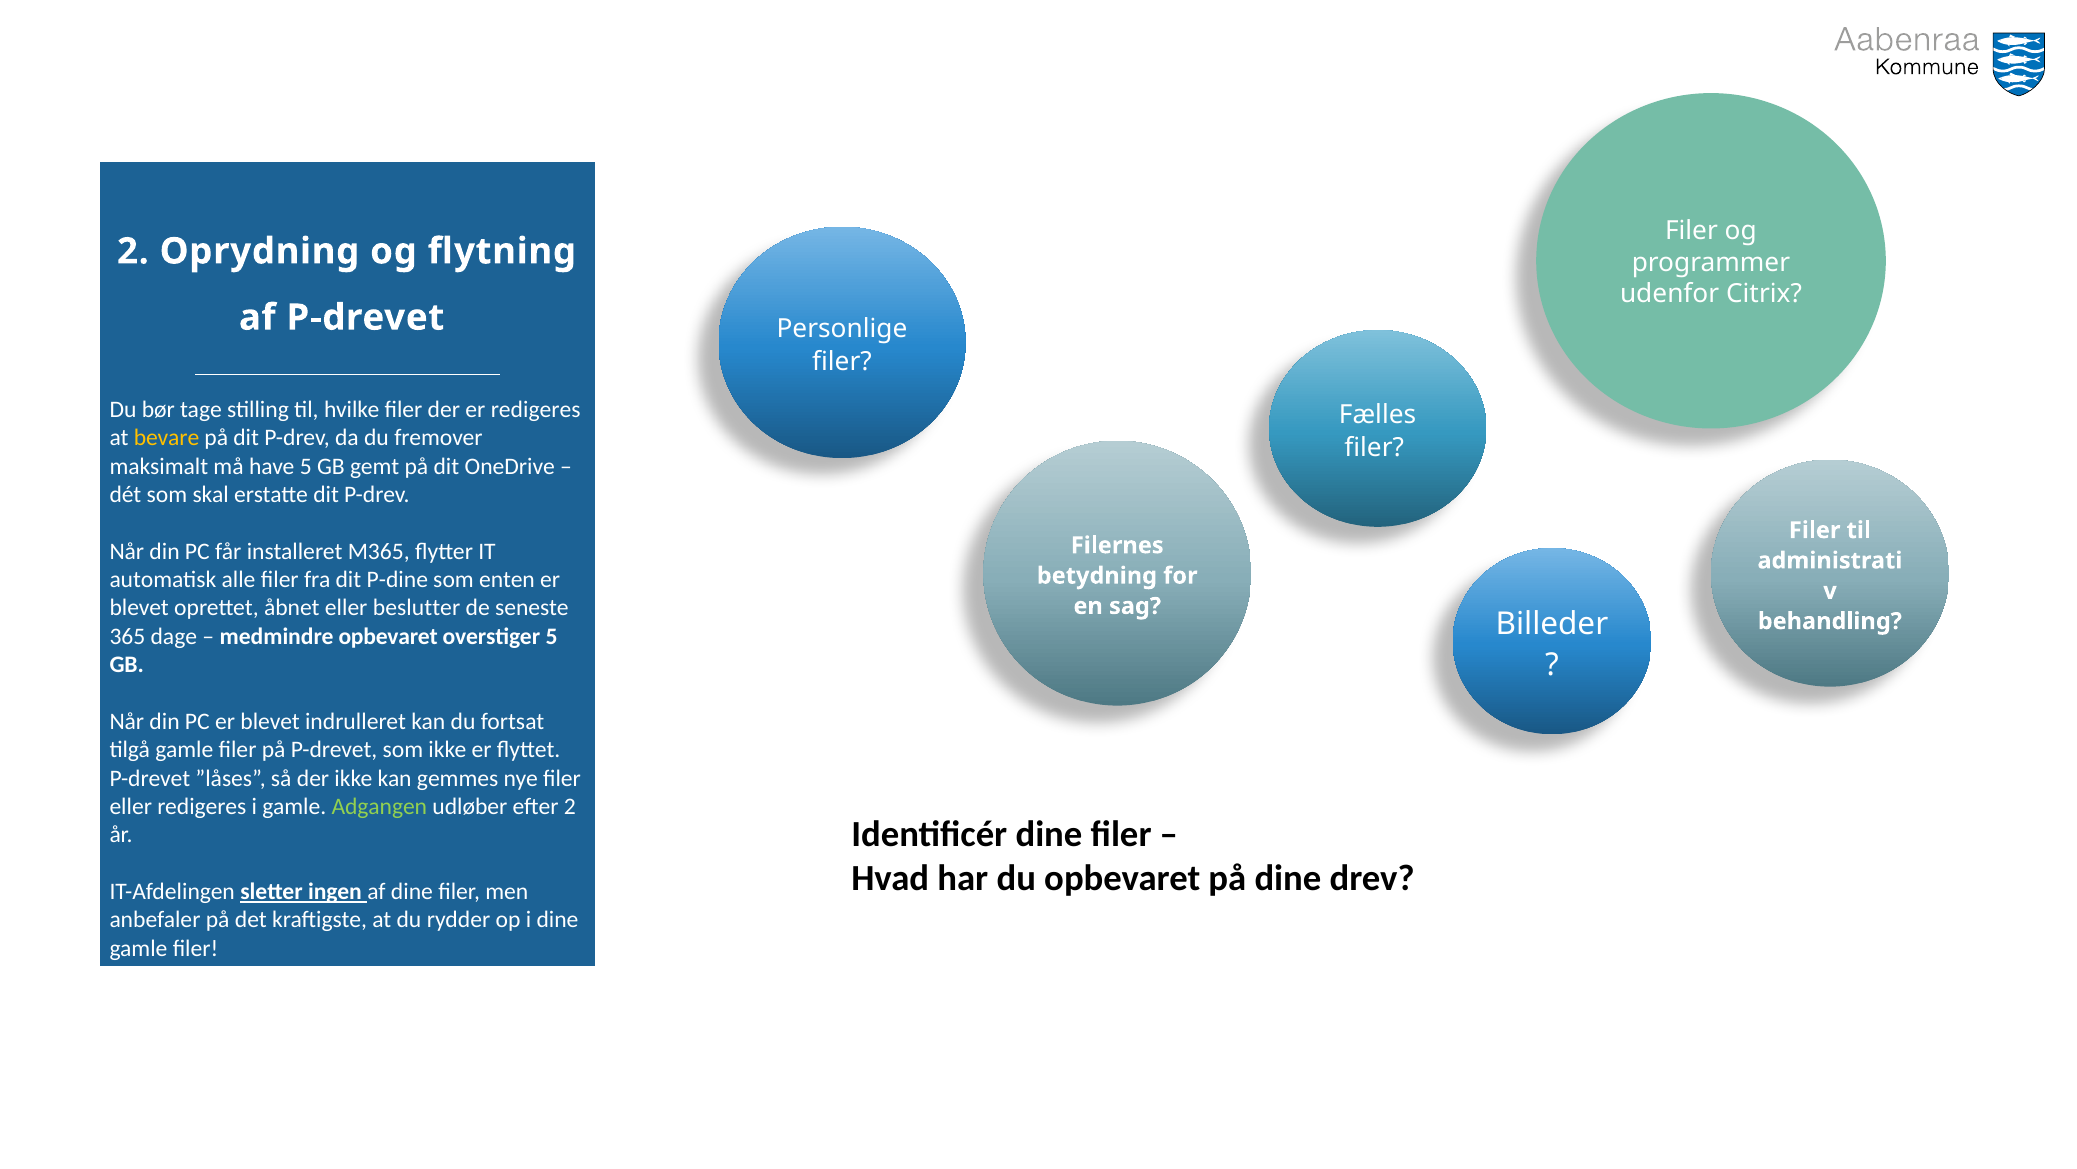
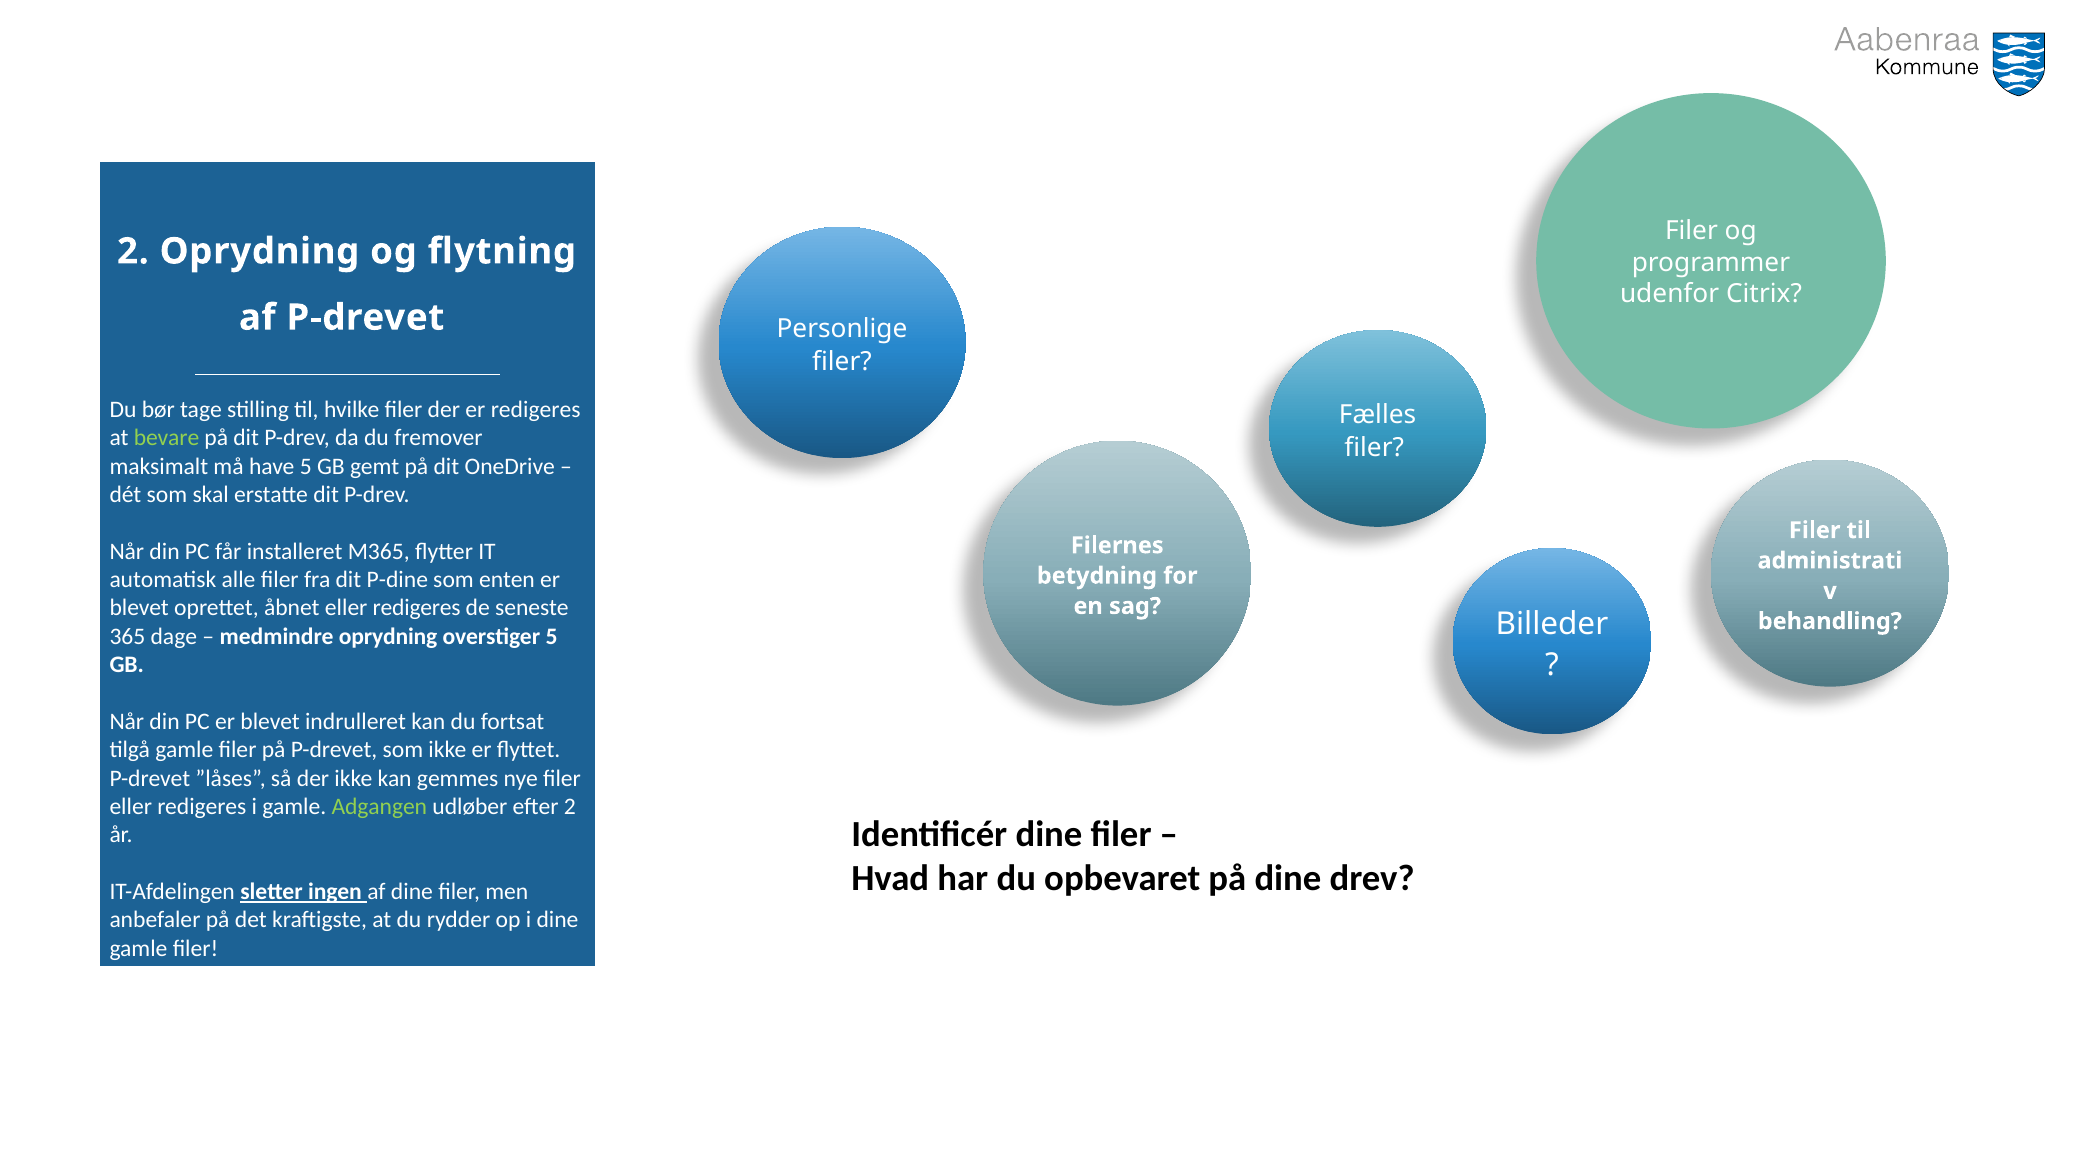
bevare colour: yellow -> light green (167, 438)
åbnet eller beslutter: beslutter -> redigeres (417, 608)
medmindre opbevaret: opbevaret -> oprydning (388, 636)
